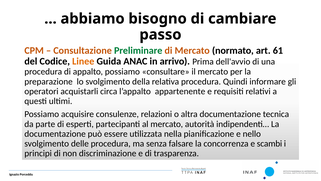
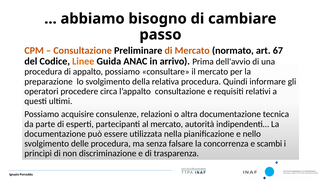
Preliminare colour: green -> black (138, 50)
61: 61 -> 67 (278, 50)
acquistarli: acquistarli -> procedere (79, 91)
l’appalto appartenente: appartenente -> consultazione (180, 91)
